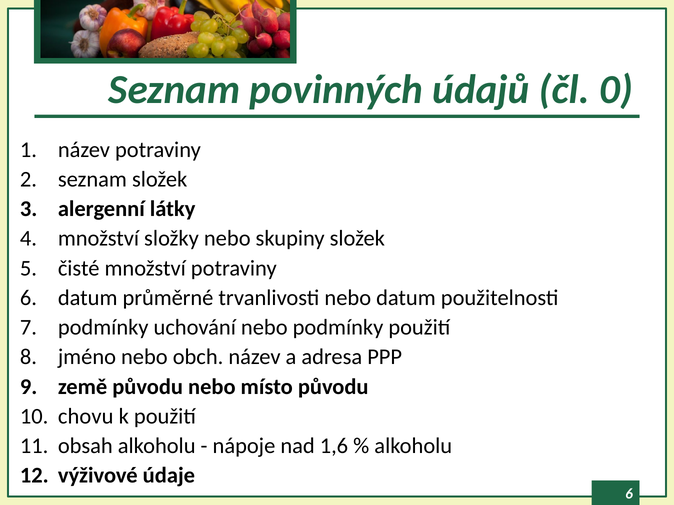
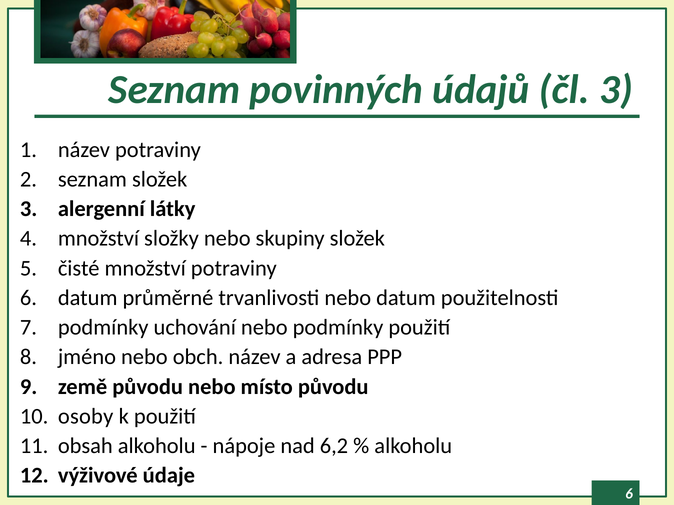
čl 0: 0 -> 3 (616, 90)
chovu: chovu -> osoby (86, 417)
1,6: 1,6 -> 6,2 (334, 446)
